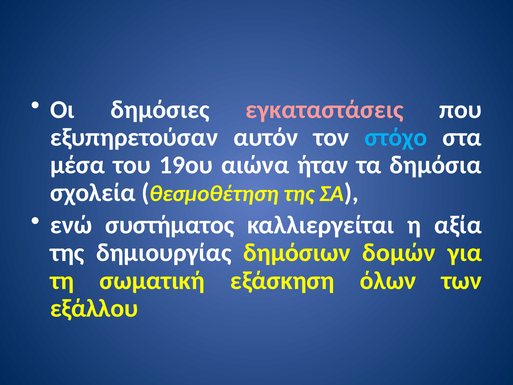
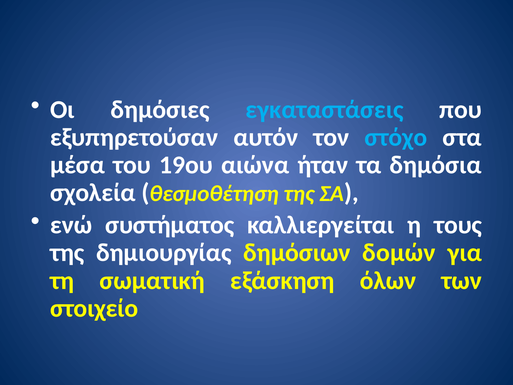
εγκαταστάσεις colour: pink -> light blue (325, 110)
αξία: αξία -> τους (458, 225)
εξάλλου: εξάλλου -> στοιχείο (94, 308)
